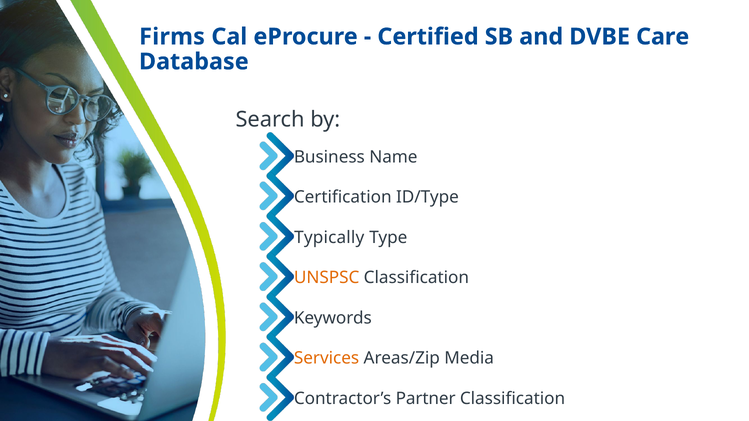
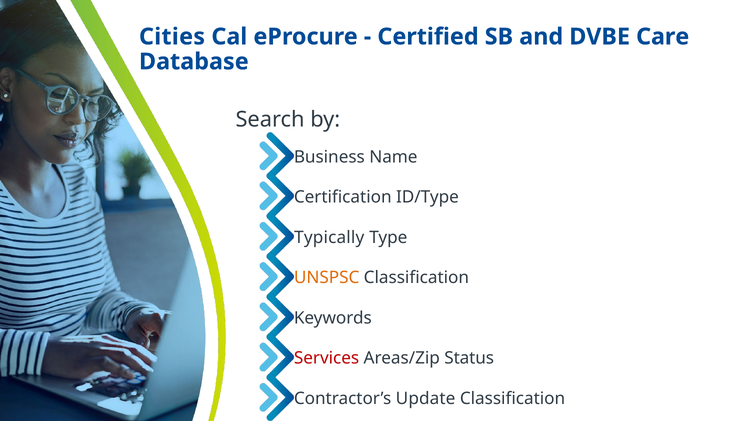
Firms: Firms -> Cities (172, 37)
Services colour: orange -> red (327, 359)
Media: Media -> Status (469, 359)
Partner: Partner -> Update (426, 399)
